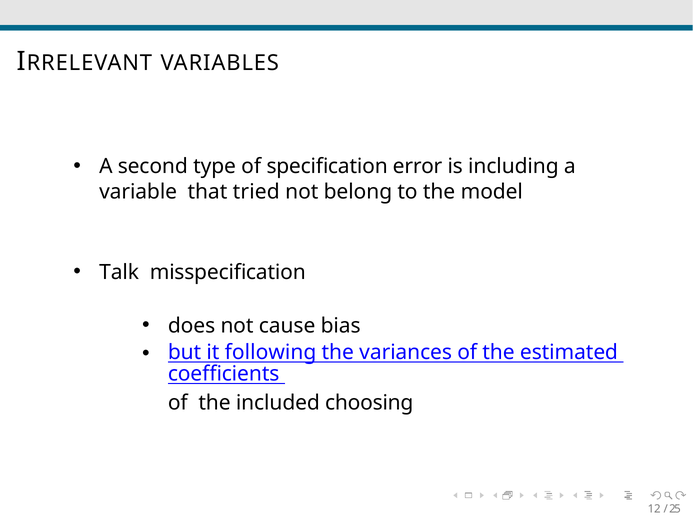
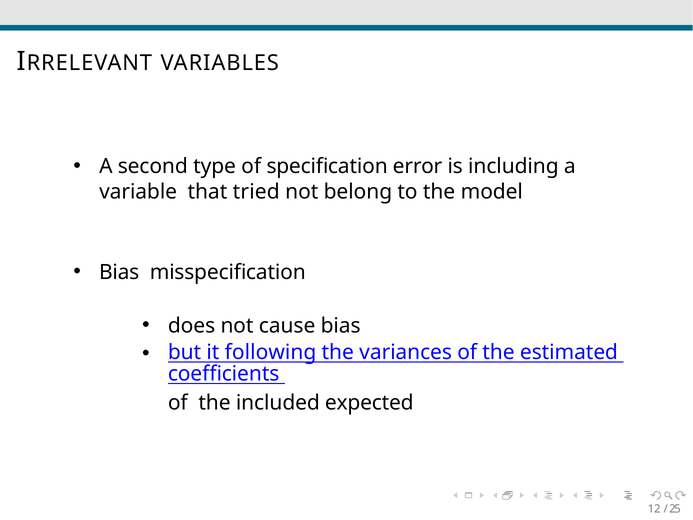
Talk: Talk -> Bias (119, 272)
choosing: choosing -> expected (369, 403)
